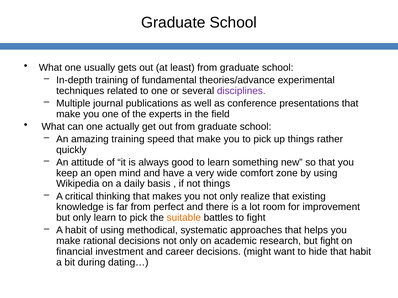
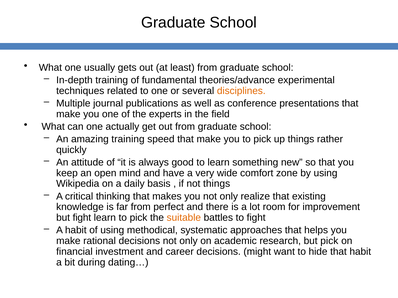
disciplines colour: purple -> orange (241, 91)
but only: only -> fight (82, 218)
but fight: fight -> pick (329, 241)
